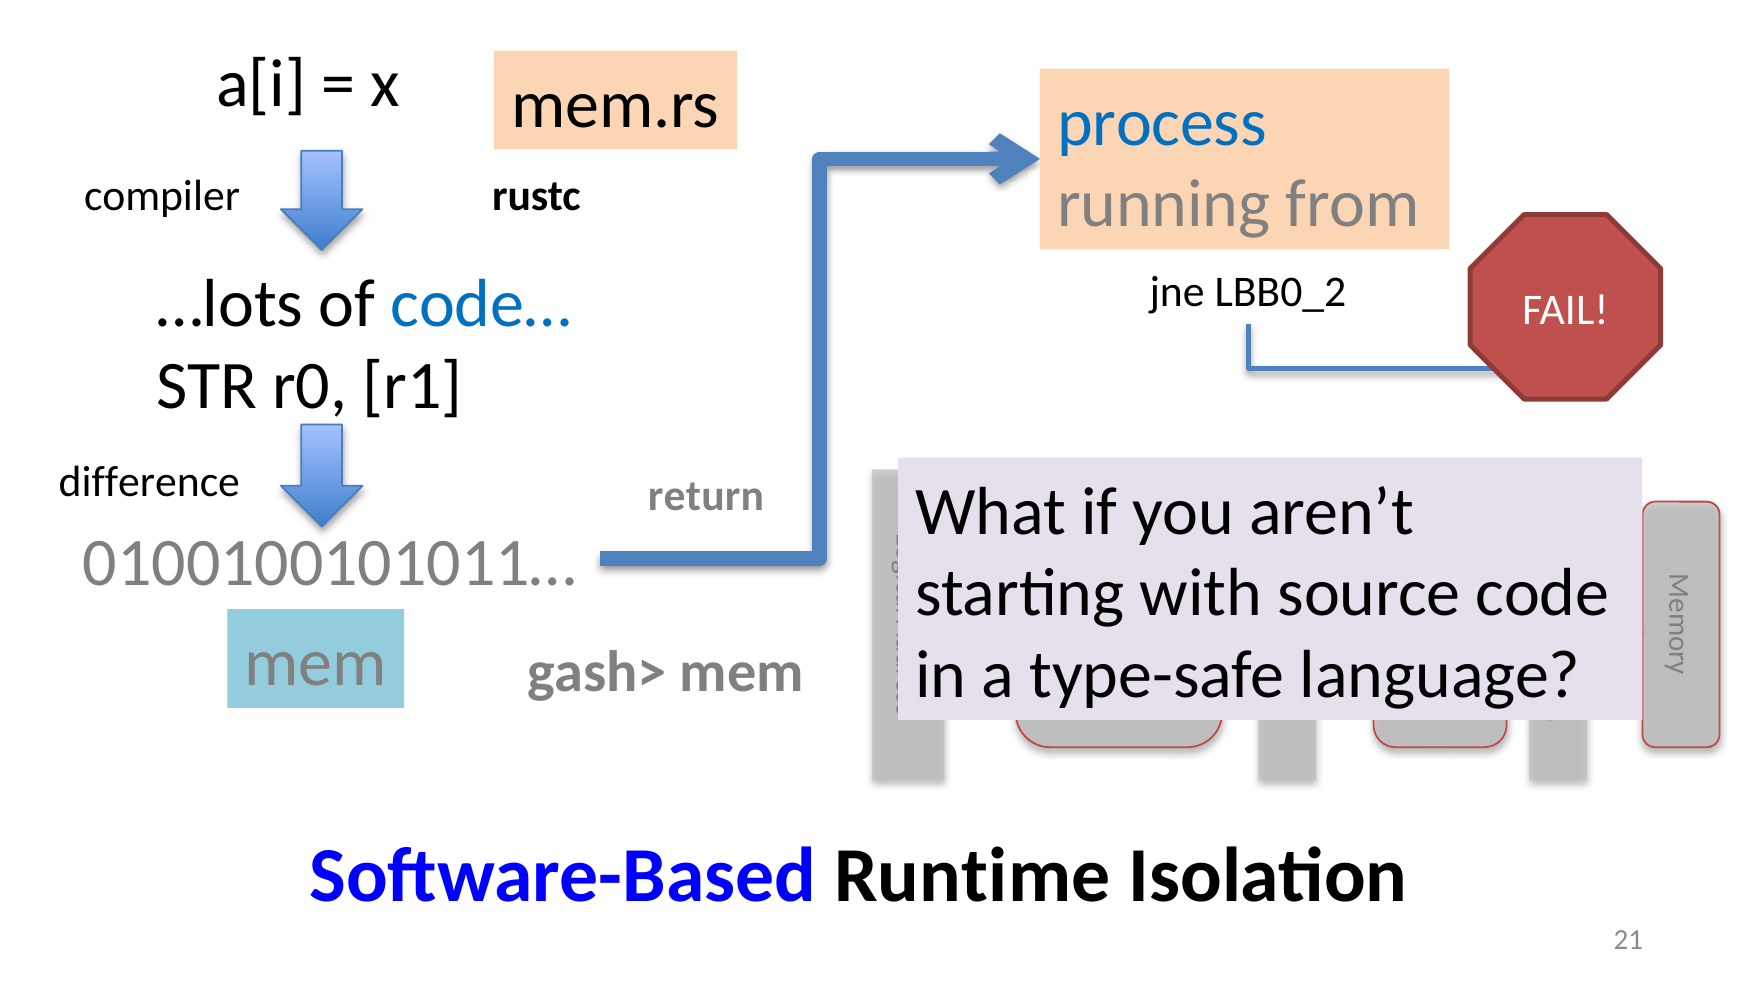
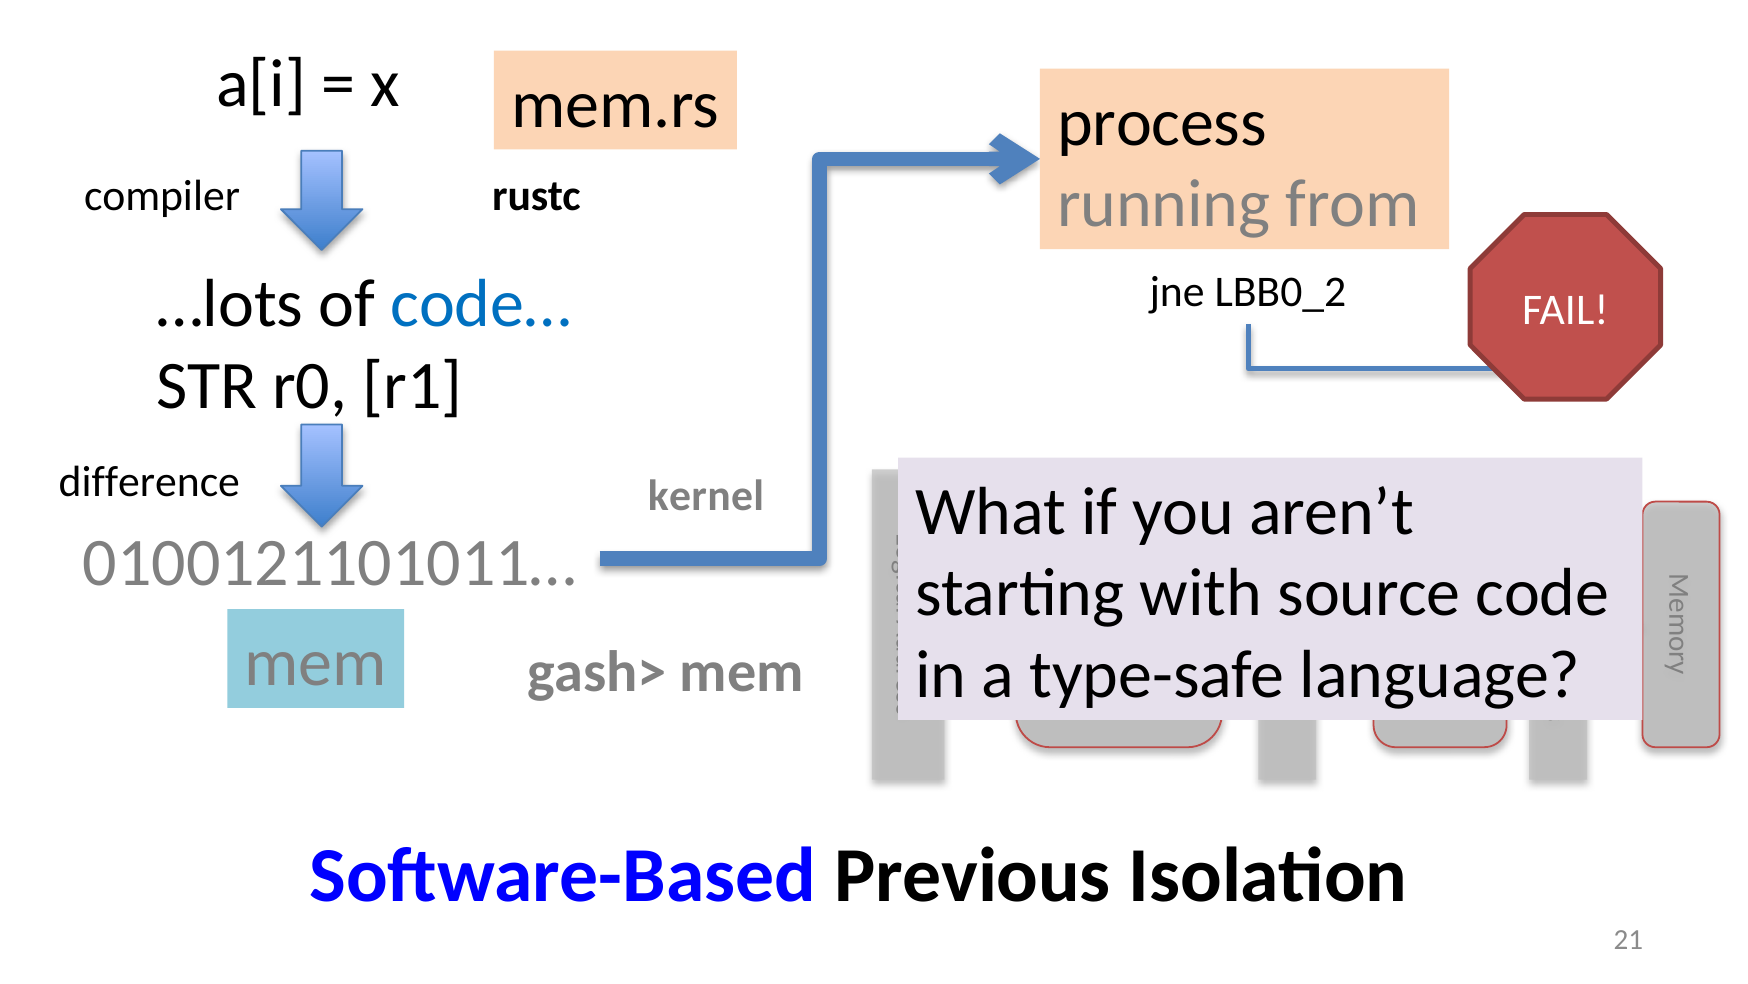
process colour: blue -> black (1162, 123)
return: return -> kernel (706, 496)
0100100101011…: 0100100101011… -> 0100121101011… (330, 563)
Runtime: Runtime -> Previous (972, 875)
